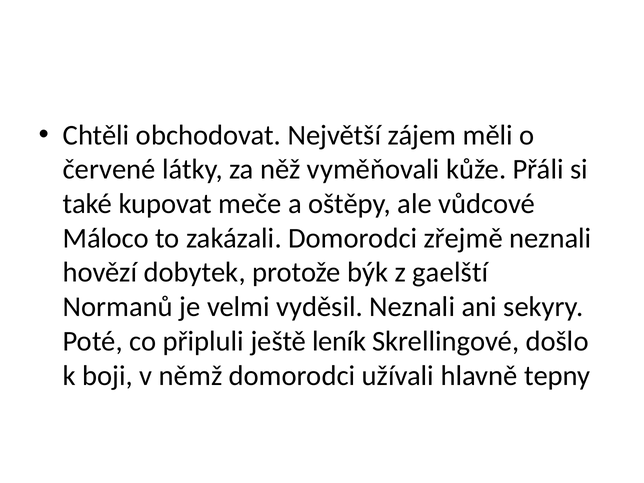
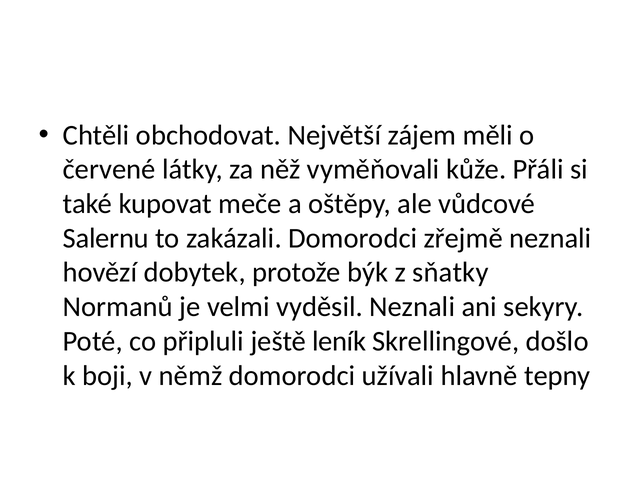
Máloco: Máloco -> Salernu (106, 238)
gaelští: gaelští -> sňatky (450, 273)
